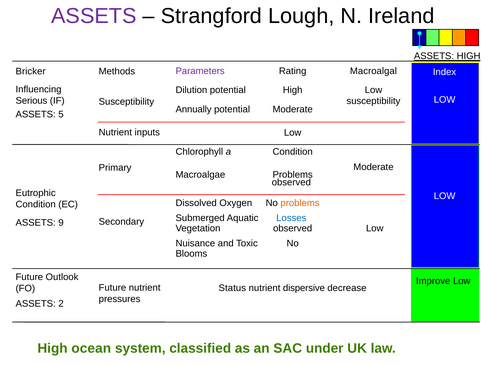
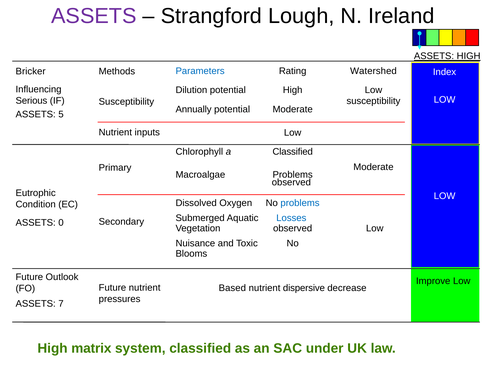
Parameters colour: purple -> blue (200, 71)
Macroalgal: Macroalgal -> Watershed (373, 71)
a Condition: Condition -> Classified (293, 152)
problems colour: orange -> blue (300, 203)
9: 9 -> 0 (61, 223)
Status: Status -> Based (232, 288)
2: 2 -> 7 (61, 304)
ocean: ocean -> matrix (91, 348)
